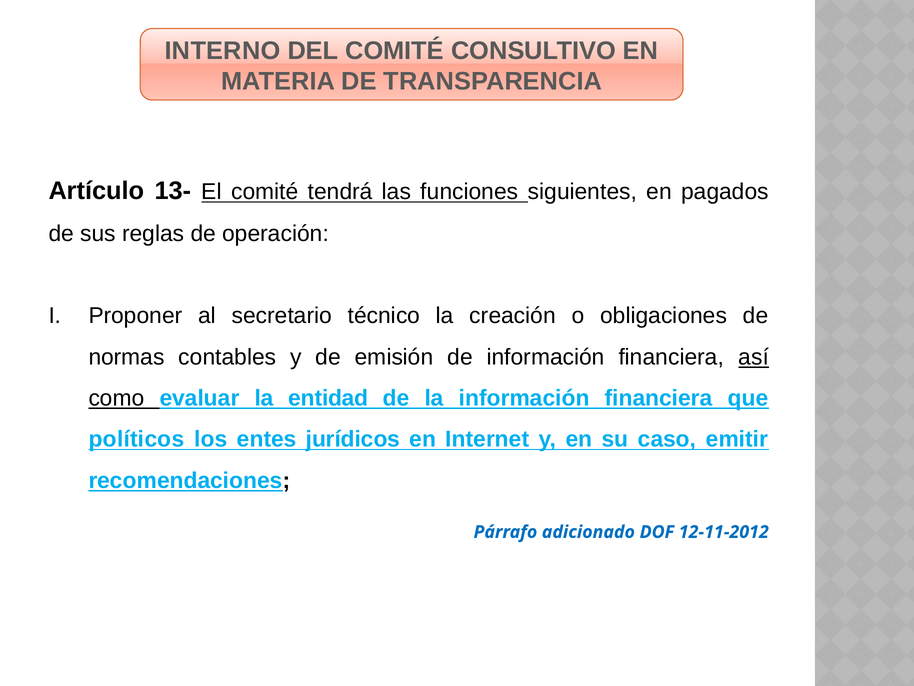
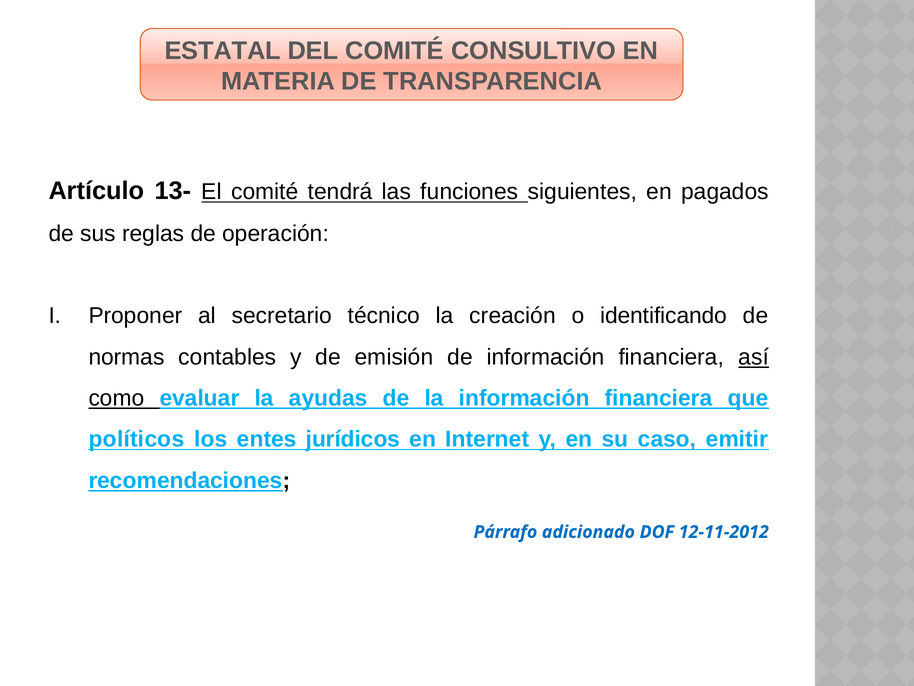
INTERNO: INTERNO -> ESTATAL (223, 51)
obligaciones: obligaciones -> identificando (664, 316)
entidad: entidad -> ayudas (328, 398)
